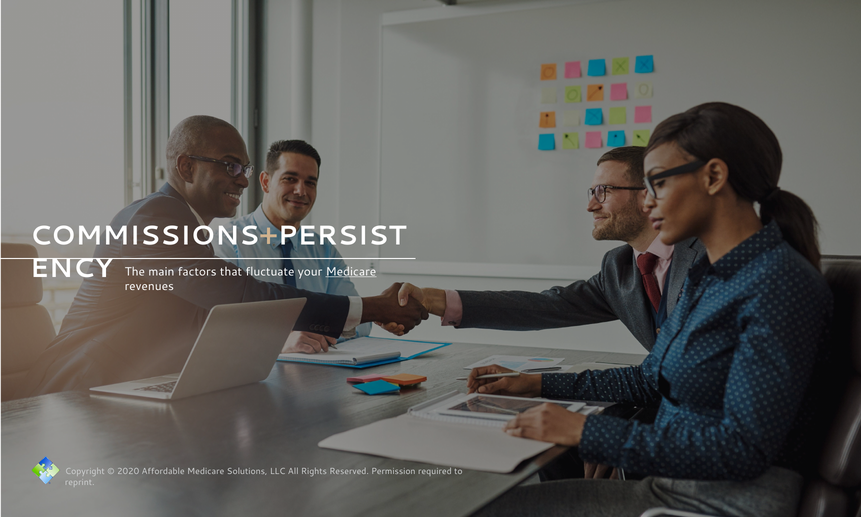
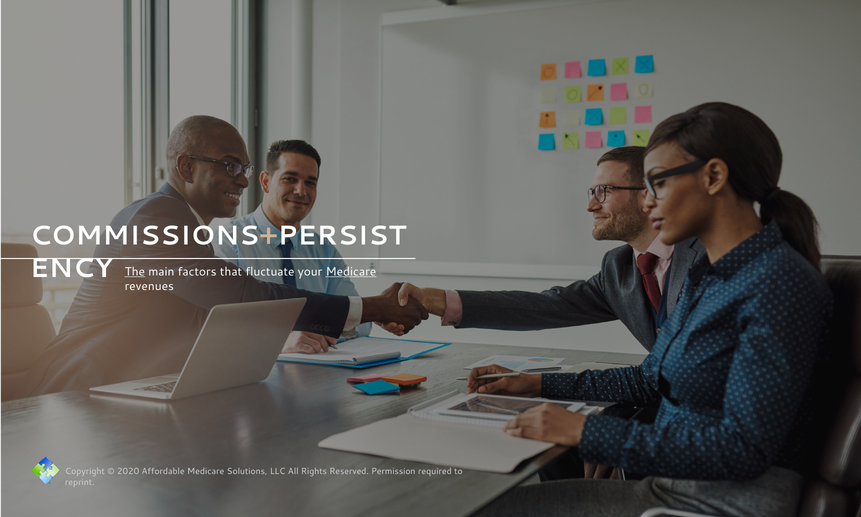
The underline: none -> present (135, 272)
